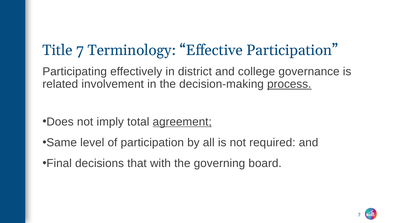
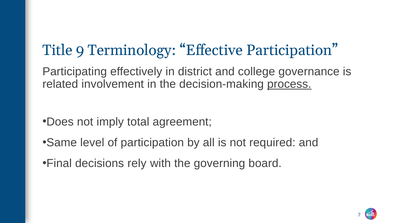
Title 7: 7 -> 9 (80, 50)
agreement underline: present -> none (182, 122)
that: that -> rely (137, 164)
